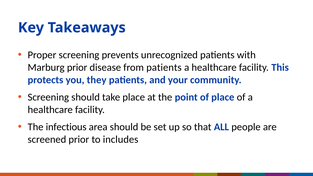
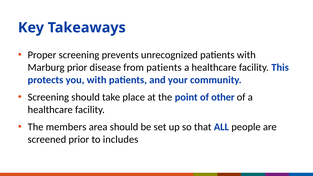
you they: they -> with (97, 80)
of place: place -> other (223, 97)
infectious: infectious -> members (66, 127)
